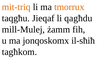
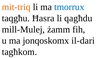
tmorrux colour: orange -> blue (69, 7)
Jieqaf: Jieqaf -> Ħasra (43, 18)
il-sħiħ: il-sħiħ -> il-dari (83, 41)
